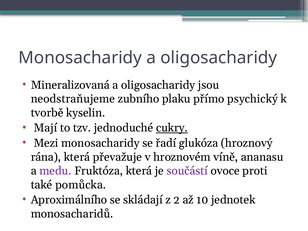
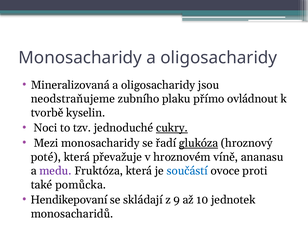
psychický: psychický -> ovládnout (253, 99)
Mají: Mají -> Noci (45, 128)
glukóza underline: none -> present (199, 143)
rána: rána -> poté (46, 157)
součástí colour: purple -> blue (187, 171)
Aproximálního: Aproximálního -> Hendikepovaní (69, 200)
2: 2 -> 9 (177, 200)
